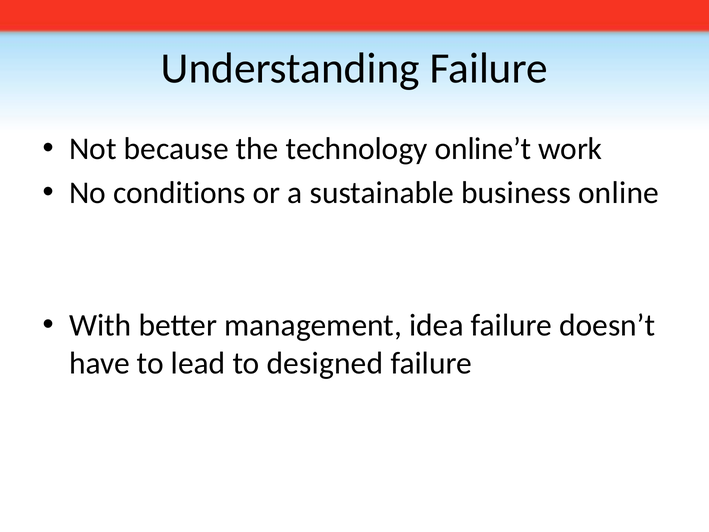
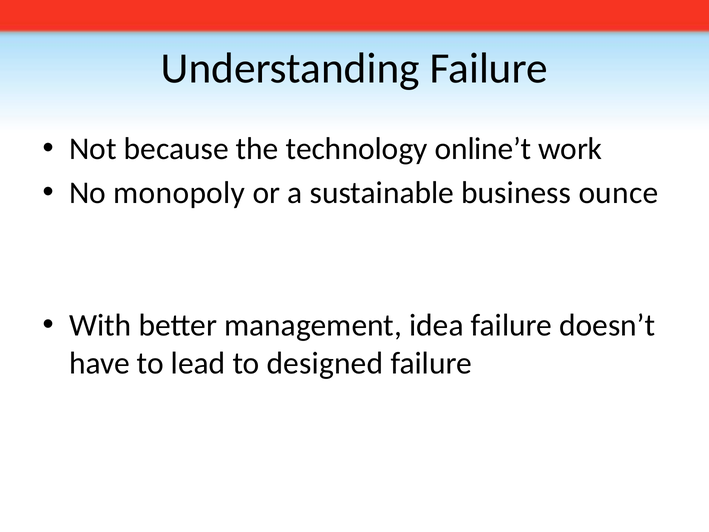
conditions: conditions -> monopoly (179, 193)
online: online -> ounce (618, 193)
